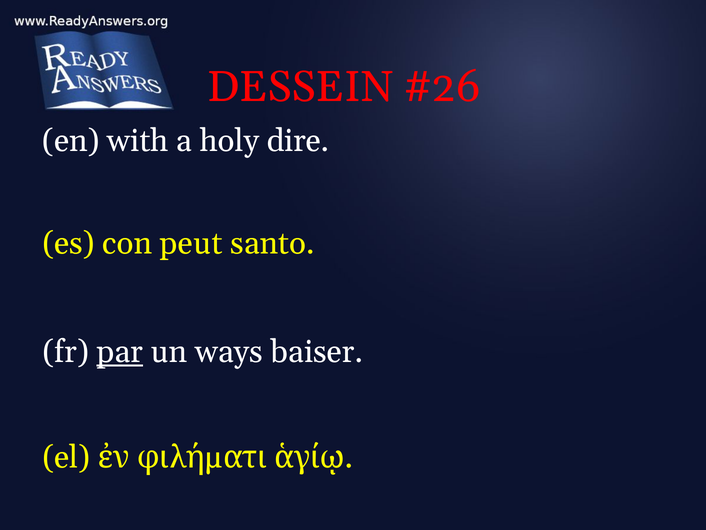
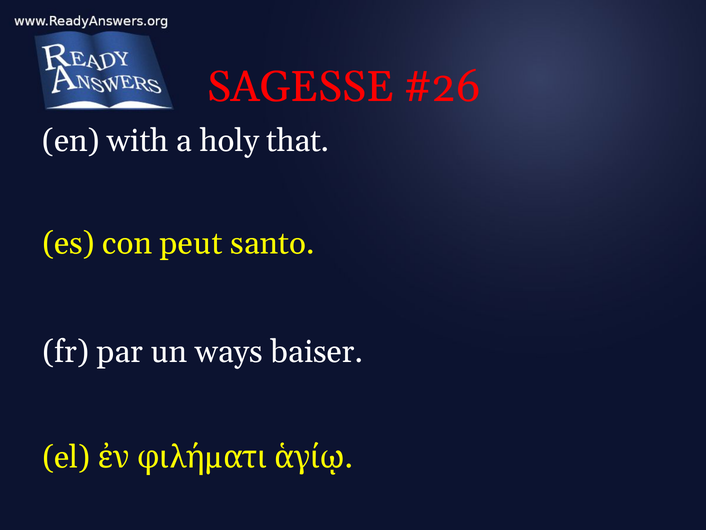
DESSEIN: DESSEIN -> SAGESSE (301, 87)
dire: dire -> that (298, 141)
par underline: present -> none (120, 352)
